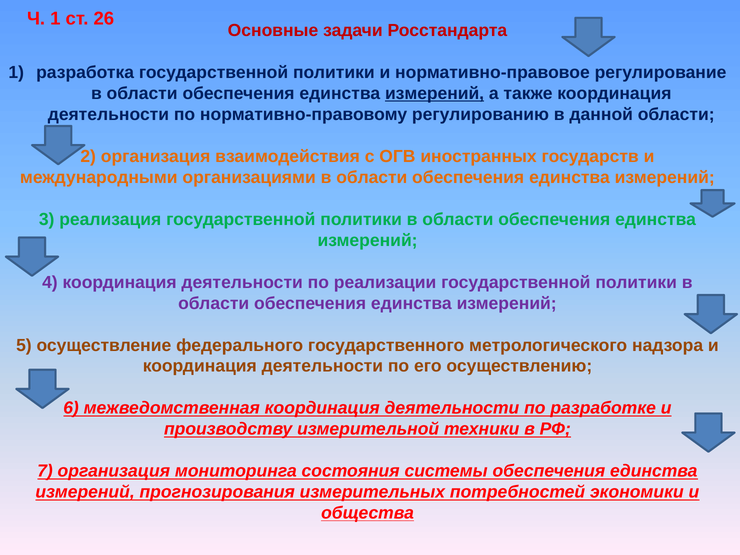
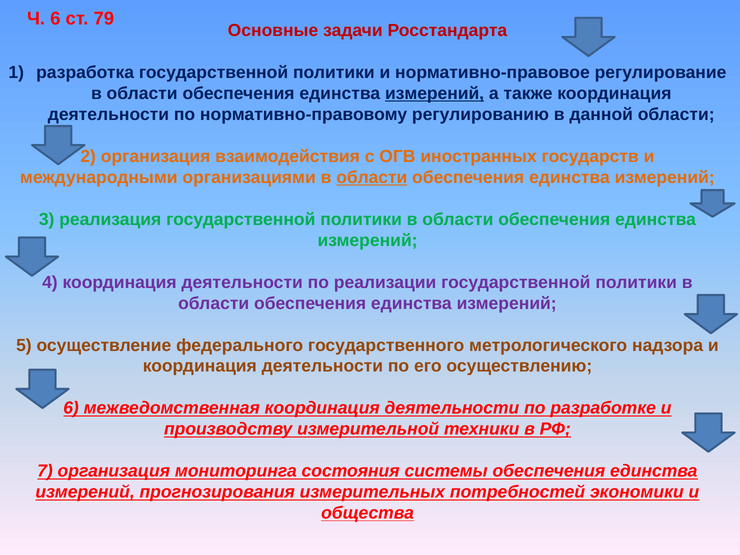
Ч 1: 1 -> 6 (55, 19)
26: 26 -> 79 (104, 19)
области underline: none -> present (372, 177)
